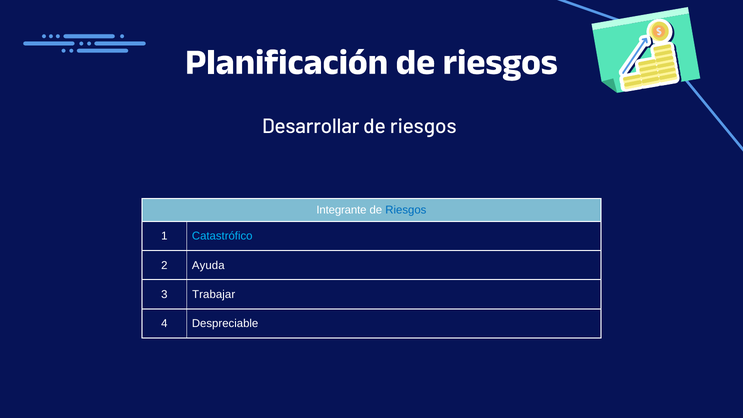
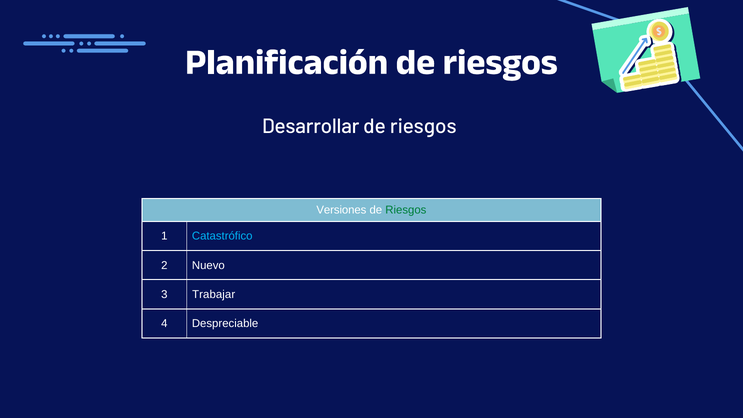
Integrante: Integrante -> Versiones (341, 210)
Riesgos colour: blue -> green (406, 210)
Ayuda: Ayuda -> Nuevo (208, 265)
